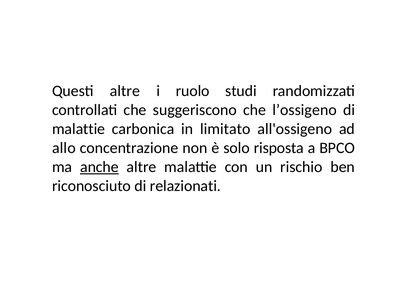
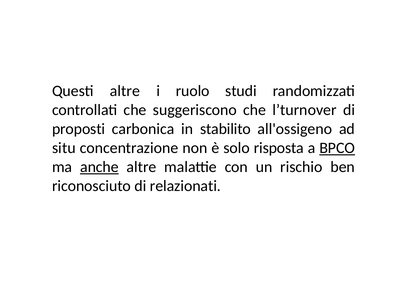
l’ossigeno: l’ossigeno -> l’turnover (305, 110)
malattie: malattie -> proposti (79, 129)
limitato: limitato -> stabilito (225, 129)
allo: allo -> situ (64, 148)
BPCO underline: none -> present (337, 148)
